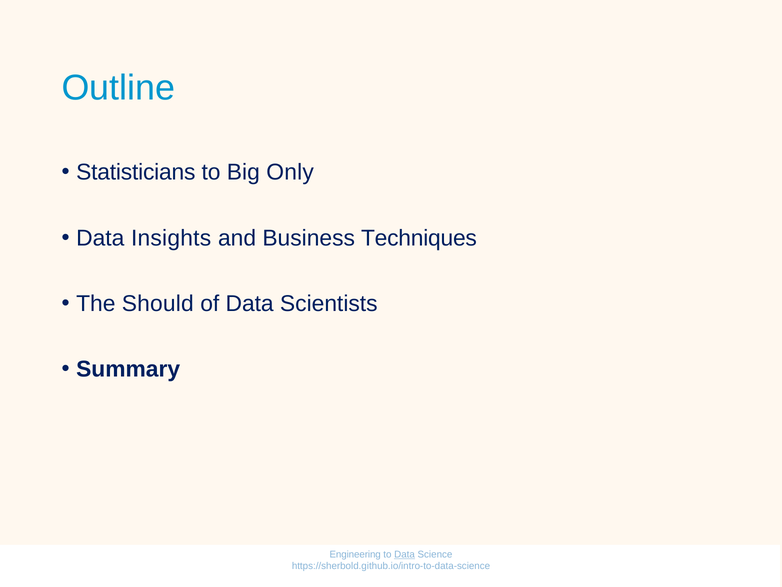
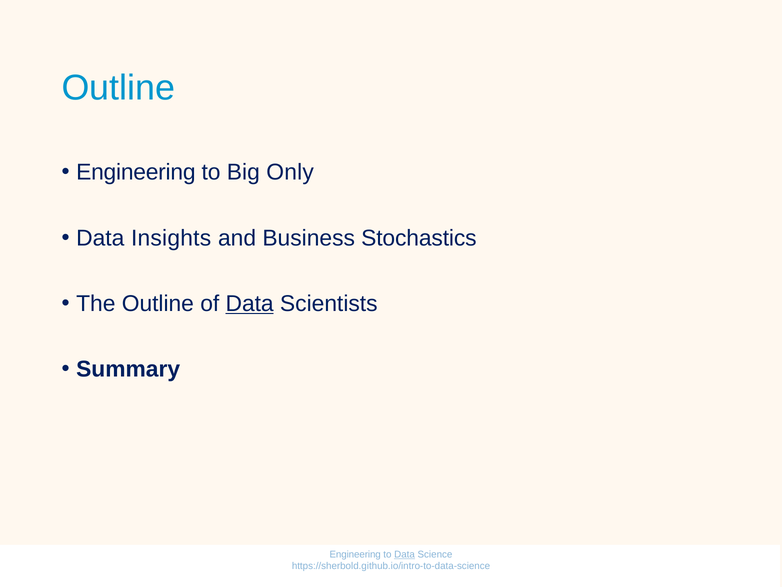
Statisticians: Statisticians -> Engineering (136, 172)
Techniques: Techniques -> Stochastics (419, 238)
The Should: Should -> Outline (158, 303)
Data underline: none -> present (250, 303)
